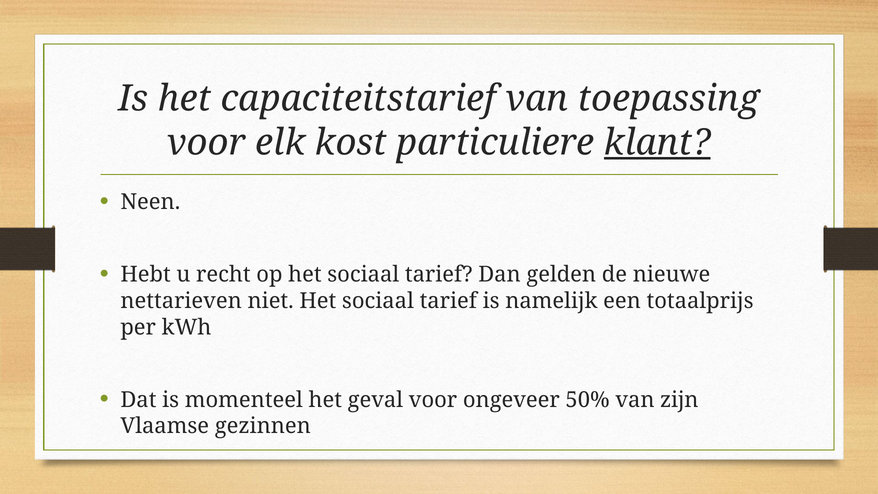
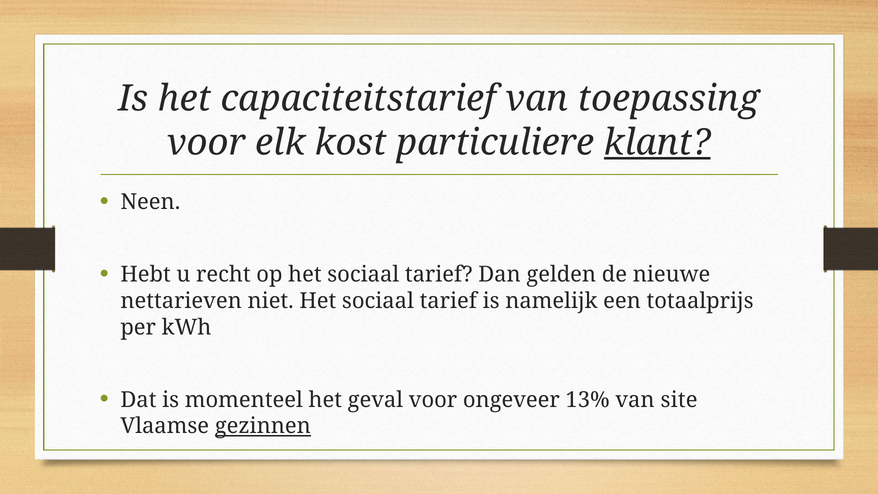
50%: 50% -> 13% (588, 400)
zijn: zijn -> site (679, 400)
gezinnen underline: none -> present (263, 426)
